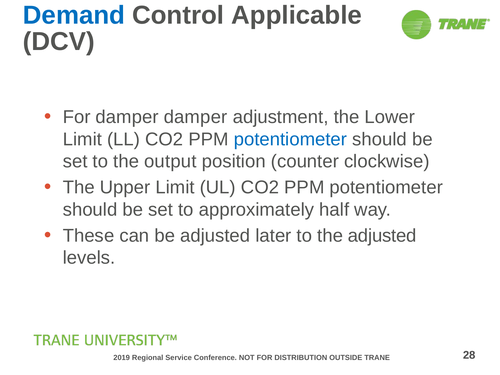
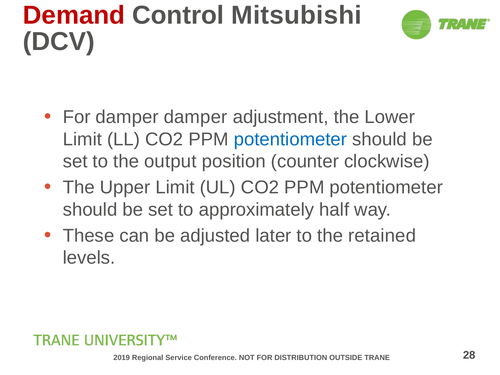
Demand colour: blue -> red (74, 15)
Applicable: Applicable -> Mitsubishi (296, 15)
the adjusted: adjusted -> retained (382, 236)
